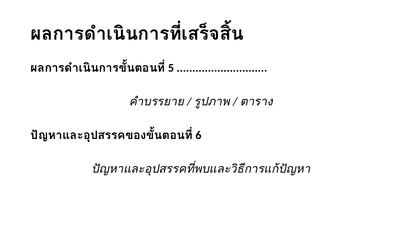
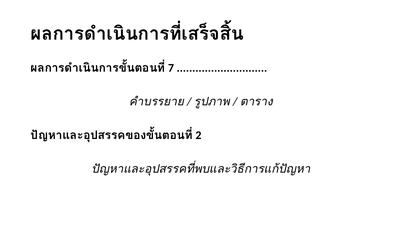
5: 5 -> 7 (171, 68)
6: 6 -> 2 (198, 135)
